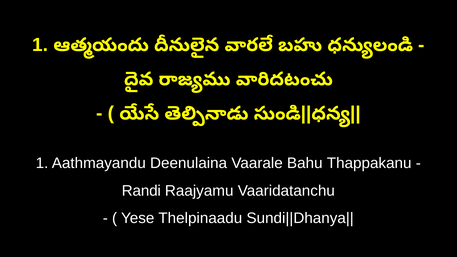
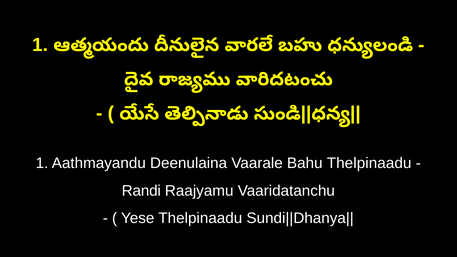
Bahu Thappakanu: Thappakanu -> Thelpinaadu (369, 163)
